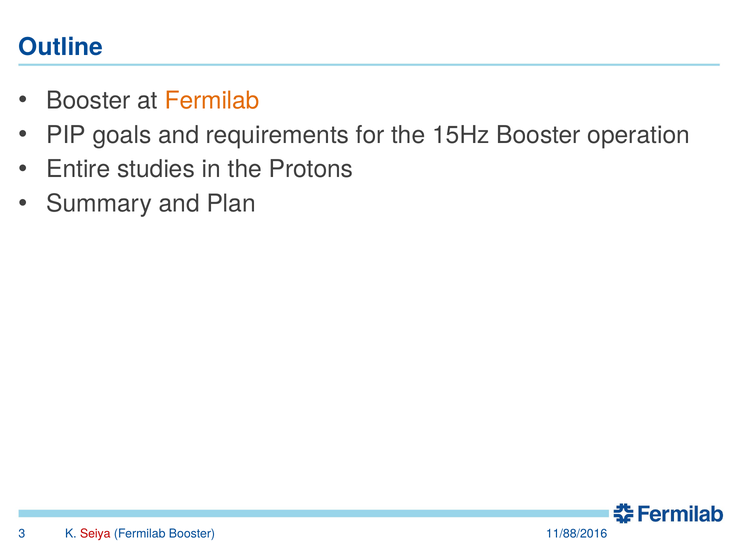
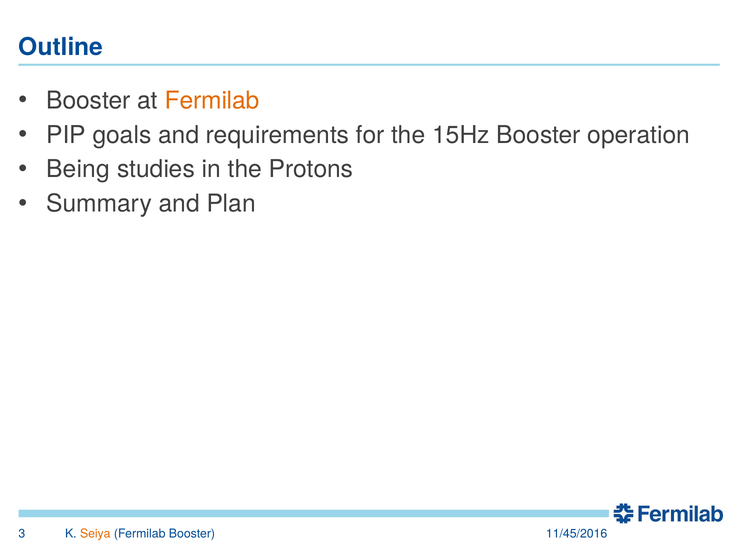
Entire: Entire -> Being (78, 170)
Seiya colour: red -> orange (95, 534)
11/88/2016: 11/88/2016 -> 11/45/2016 (577, 534)
